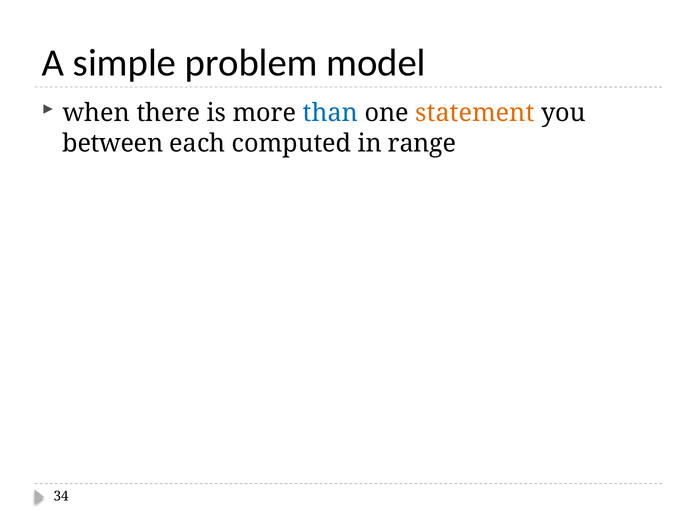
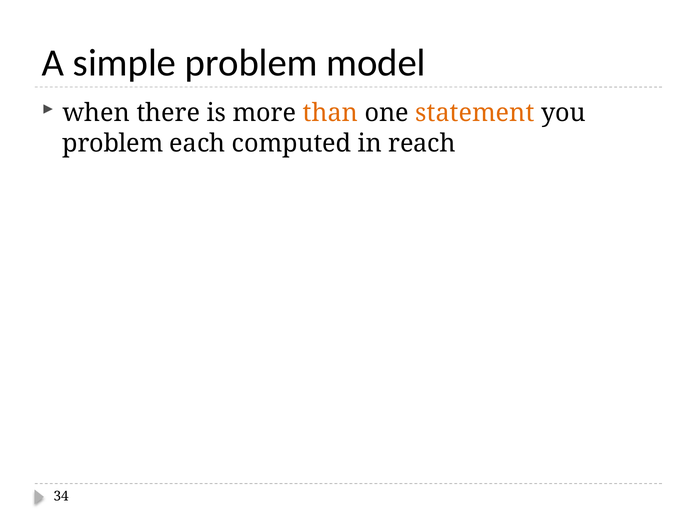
than colour: blue -> orange (330, 113)
between: between -> problem (113, 143)
range: range -> reach (422, 143)
